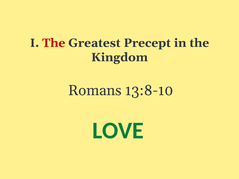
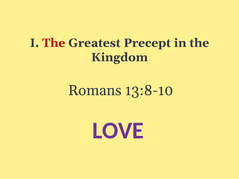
LOVE colour: green -> purple (118, 131)
